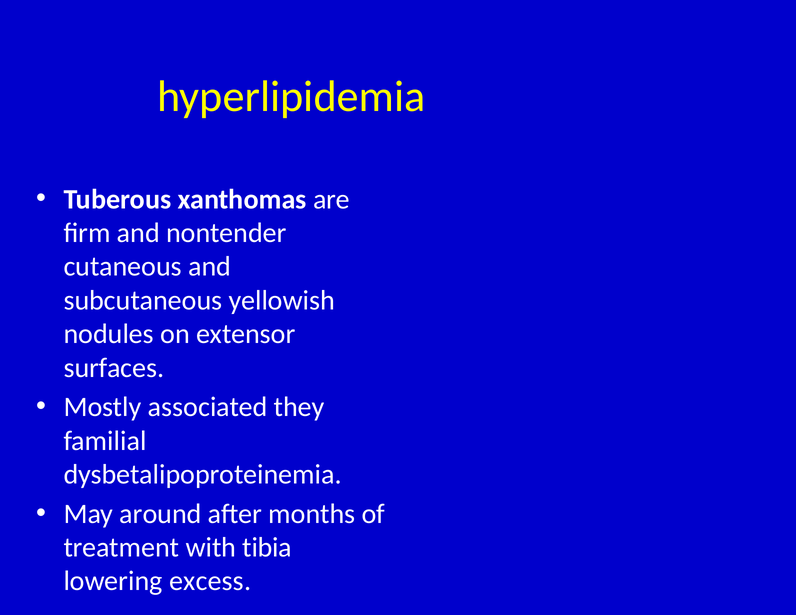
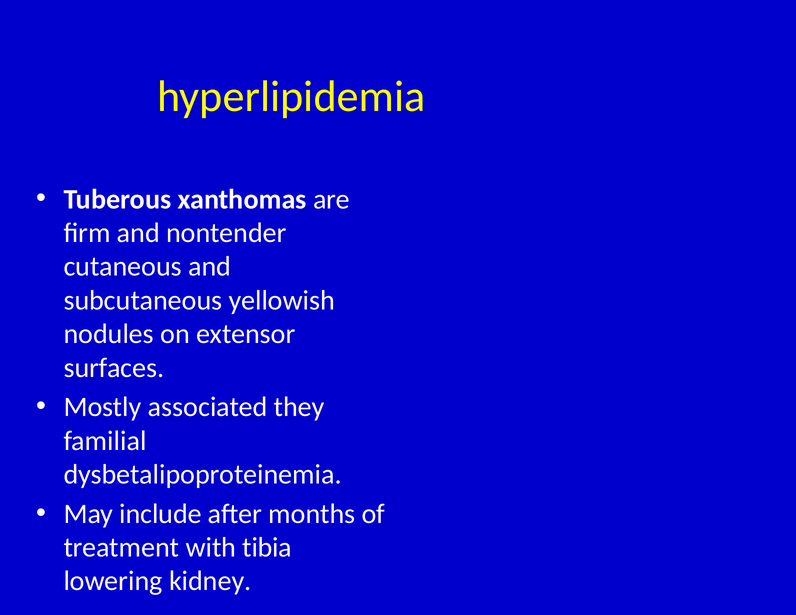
around: around -> include (161, 514)
excess: excess -> kidney (210, 581)
